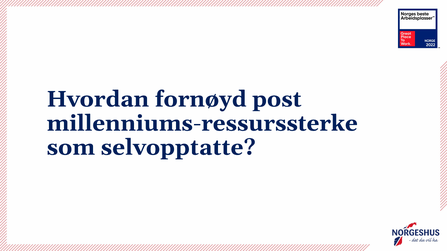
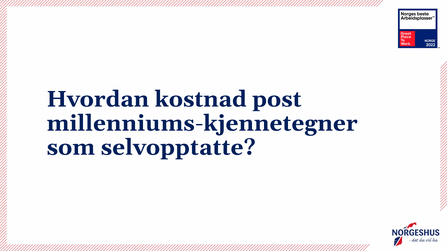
fornøyd: fornøyd -> kostnad (201, 99)
millenniums-ressurssterke: millenniums-ressurssterke -> millenniums-kjennetegner (202, 123)
